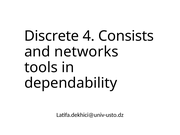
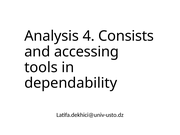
Discrete: Discrete -> Analysis (52, 36)
networks: networks -> accessing (86, 52)
